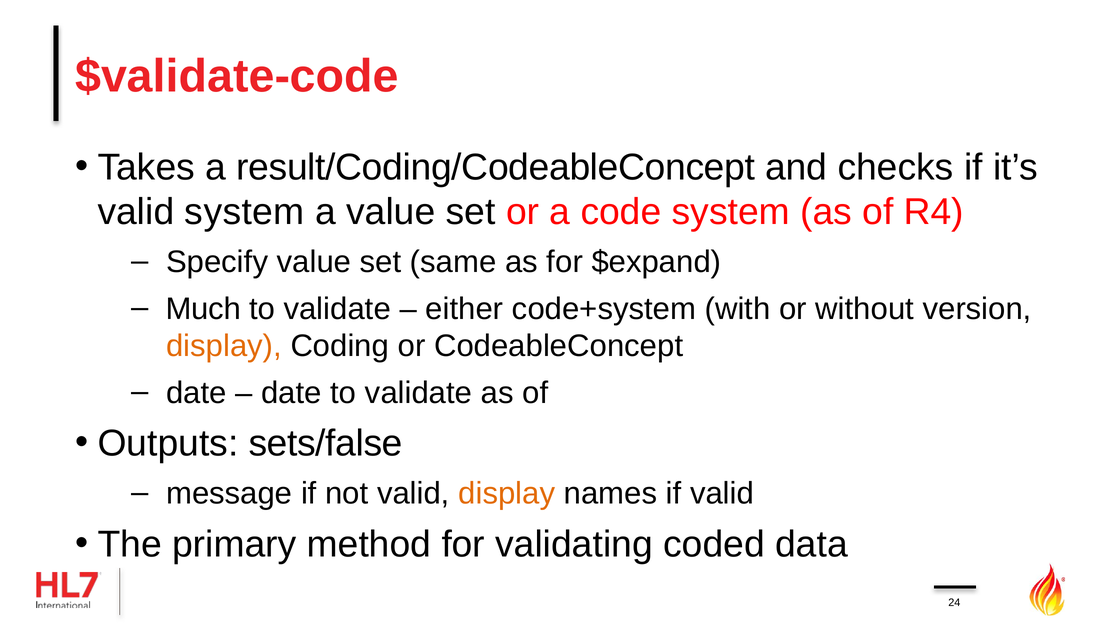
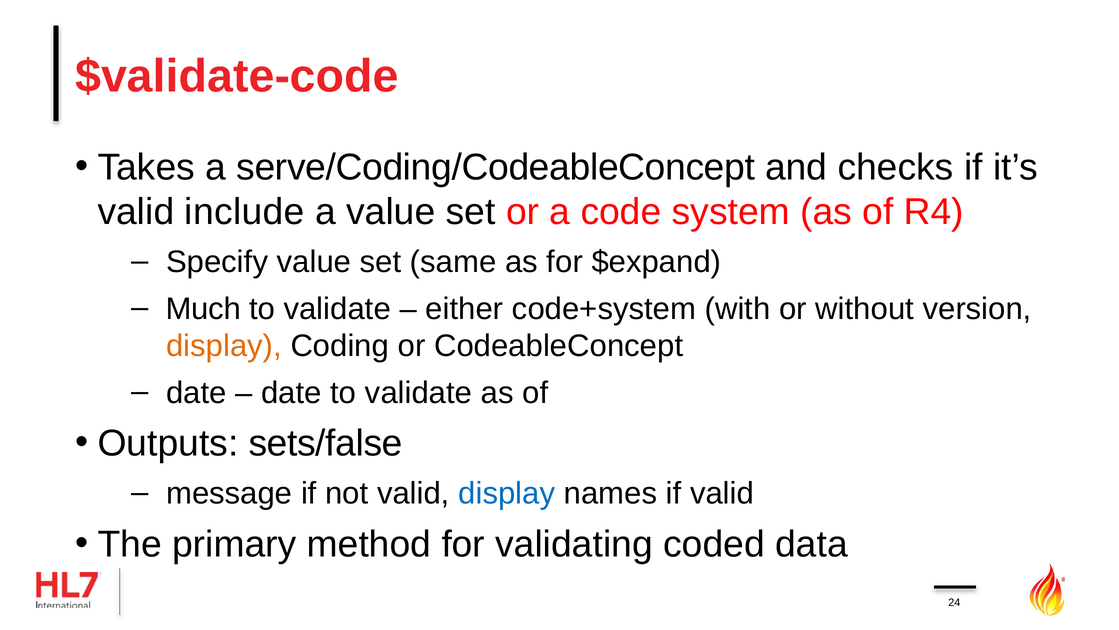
result/Coding/CodeableConcept: result/Coding/CodeableConcept -> serve/Coding/CodeableConcept (496, 167)
valid system: system -> include (244, 212)
display colour: orange -> blue (507, 493)
